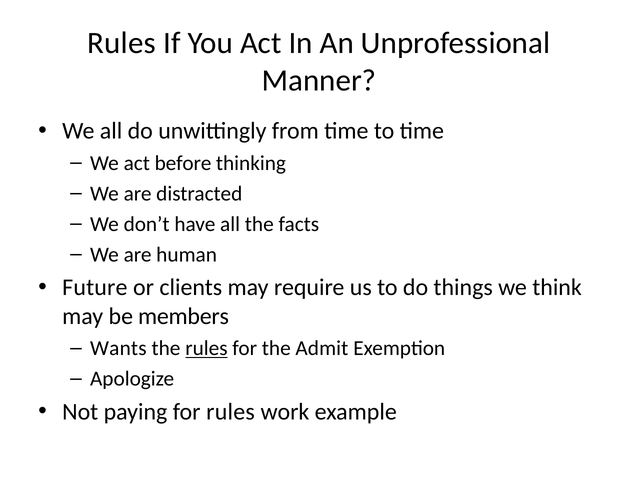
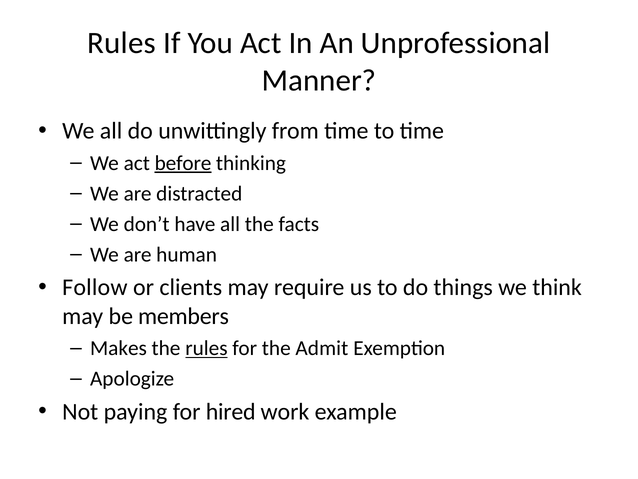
before underline: none -> present (183, 163)
Future: Future -> Follow (95, 287)
Wants: Wants -> Makes (118, 348)
for rules: rules -> hired (231, 411)
